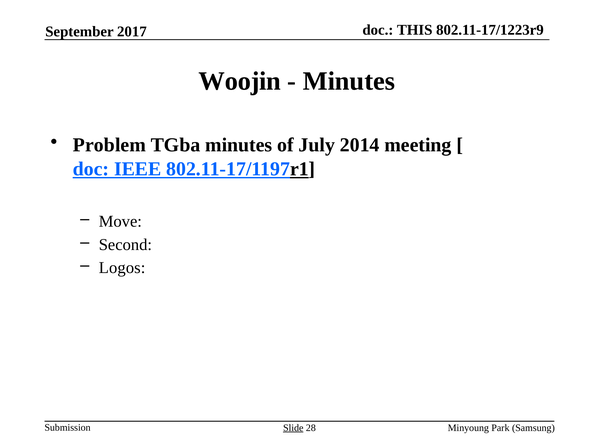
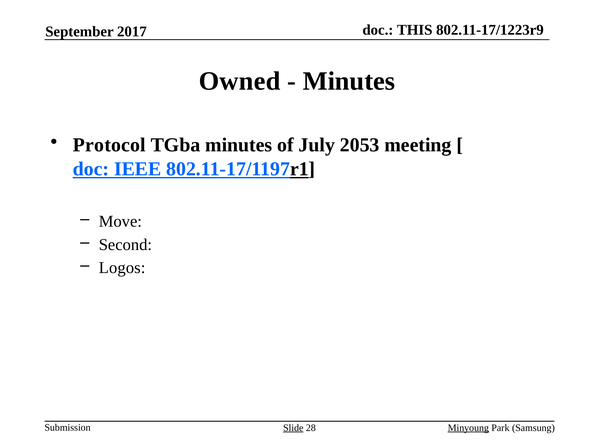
Woojin: Woojin -> Owned (240, 81)
Problem: Problem -> Protocol (109, 145)
2014: 2014 -> 2053 (360, 145)
Minyoung underline: none -> present (468, 427)
